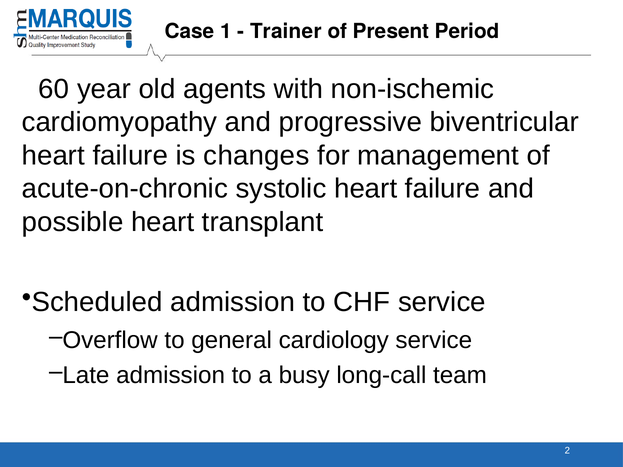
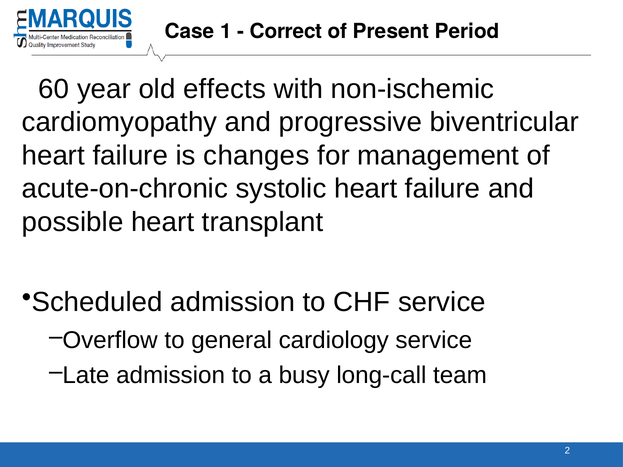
Trainer: Trainer -> Correct (286, 31)
agents: agents -> effects (225, 89)
